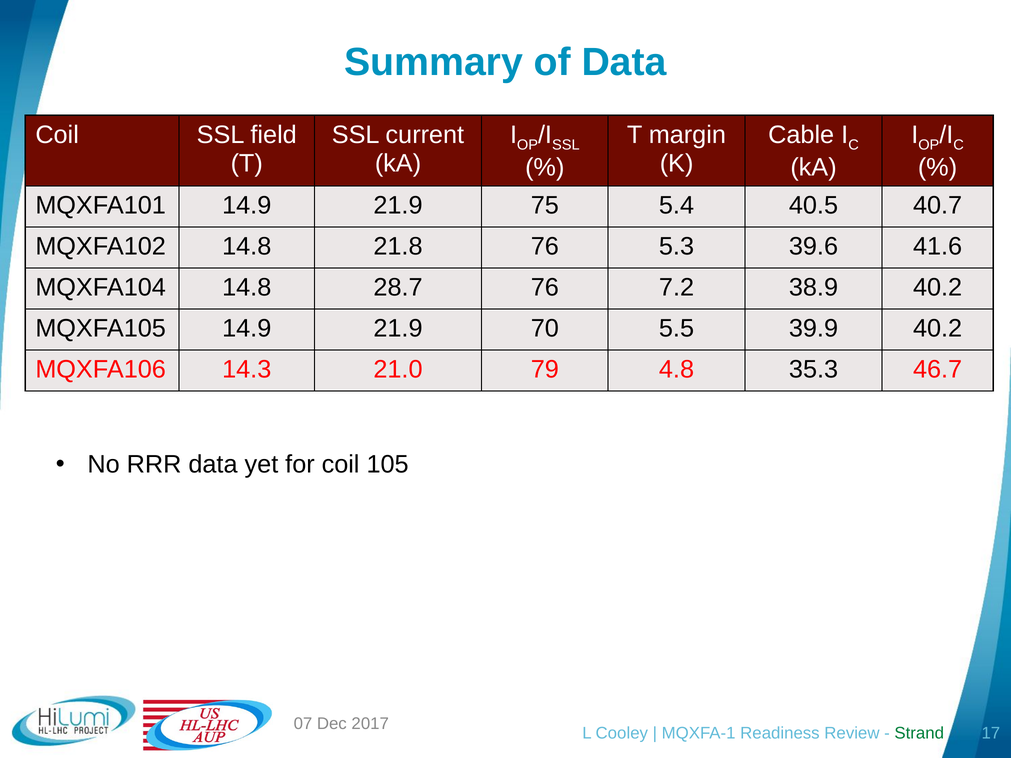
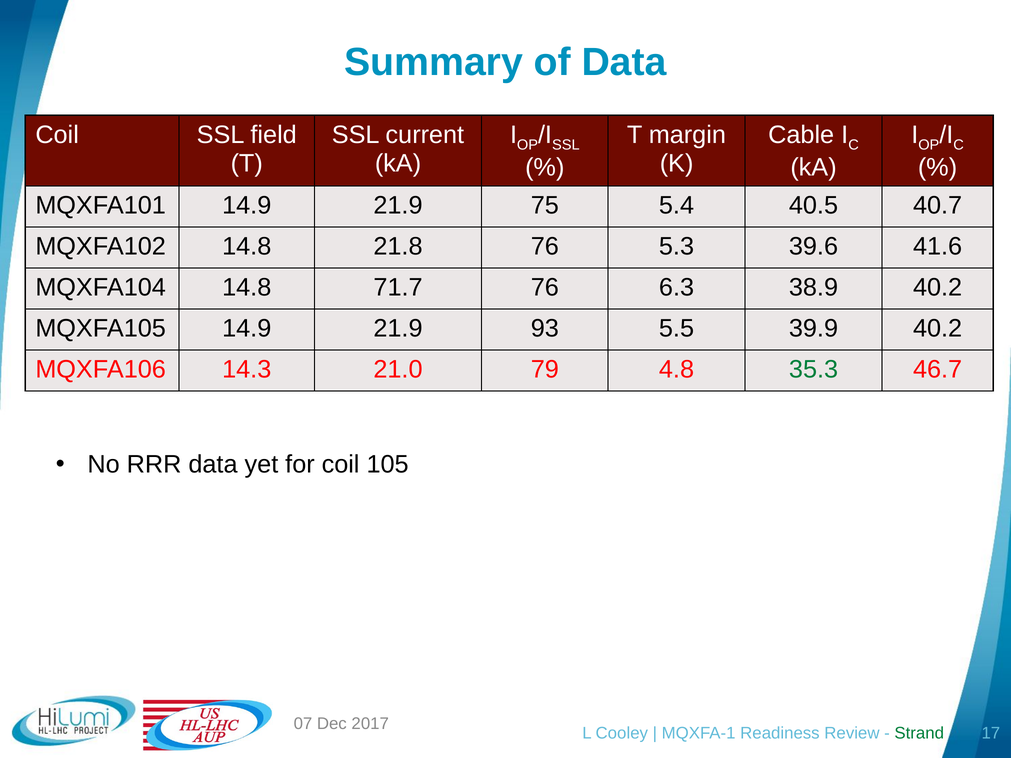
28.7: 28.7 -> 71.7 (398, 288)
7.2: 7.2 -> 6.3 (677, 288)
70: 70 -> 93 (545, 329)
35.3 colour: black -> green (814, 370)
